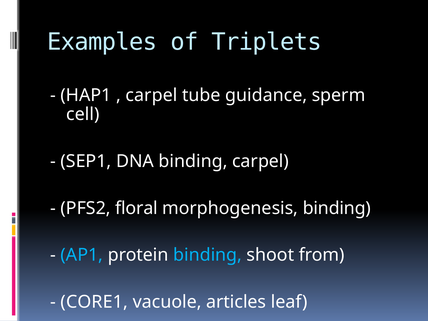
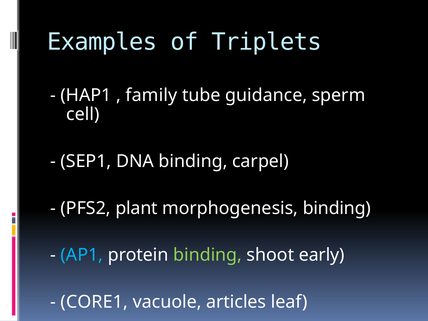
carpel: carpel -> family (151, 95)
floral: floral -> plant (136, 208)
binding colour: light blue -> light green (208, 255)
from: from -> early (322, 255)
